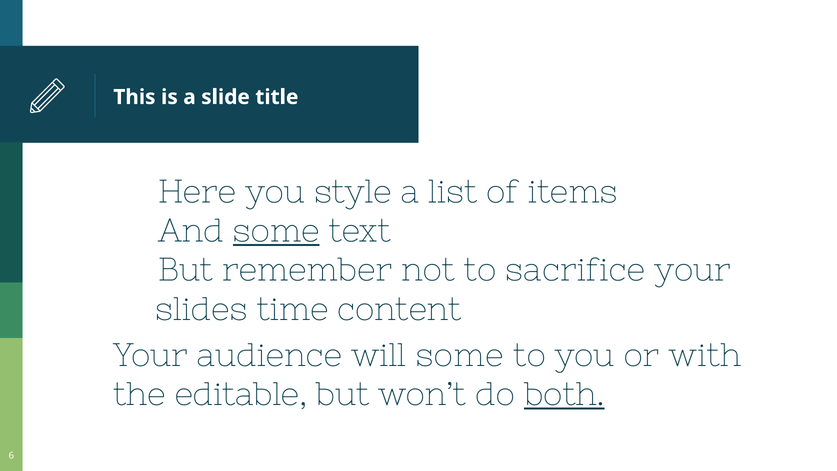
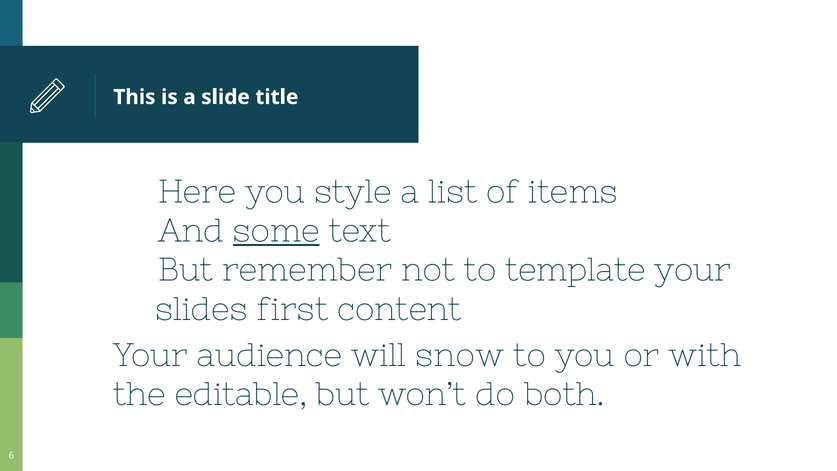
sacrifice: sacrifice -> template (575, 270)
time: time -> first (293, 309)
will some: some -> snow (460, 355)
both underline: present -> none (564, 394)
